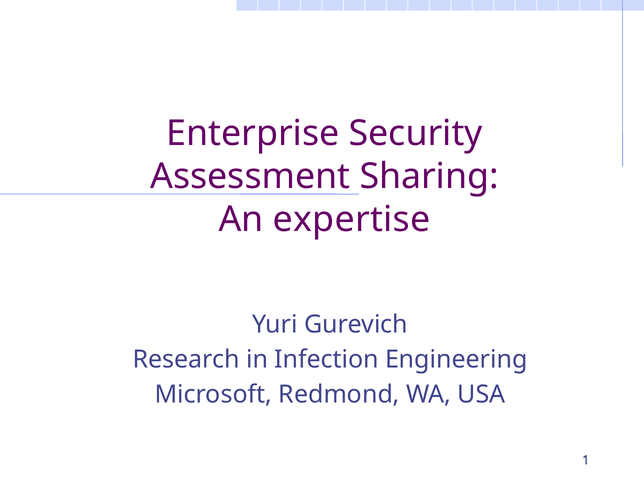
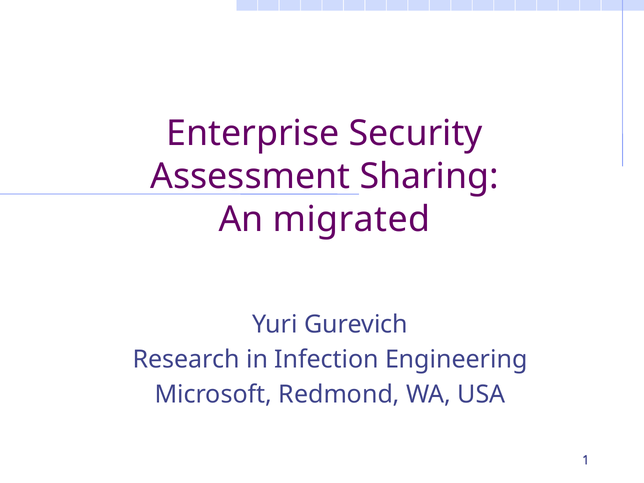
expertise: expertise -> migrated (352, 219)
